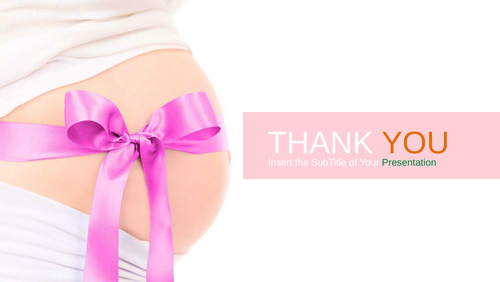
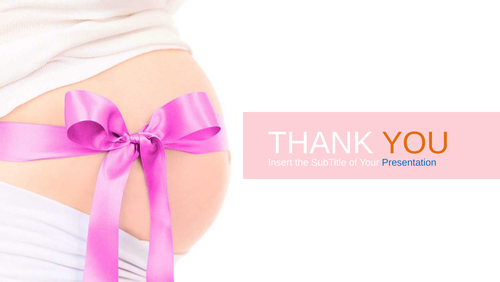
Presentation colour: green -> blue (409, 162)
